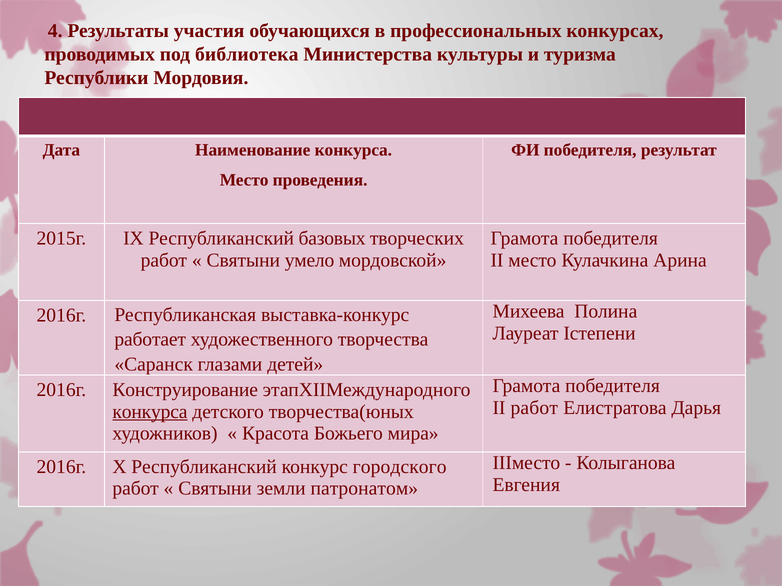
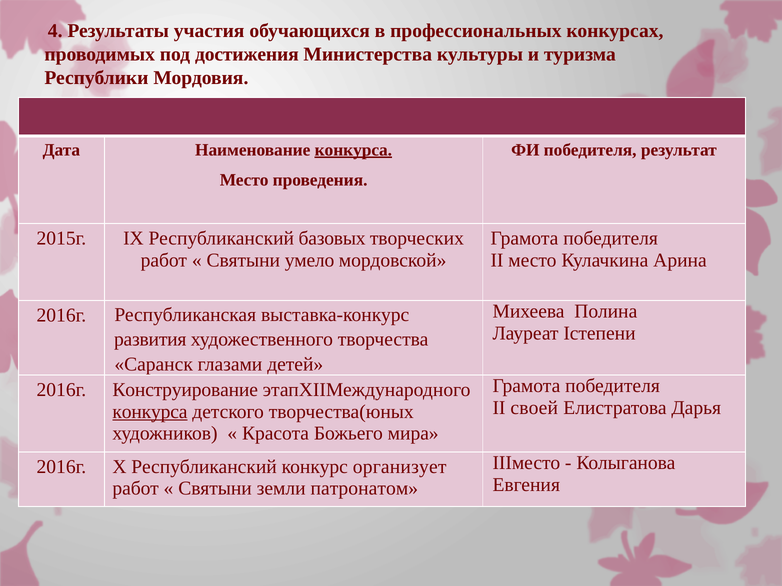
библиотека: библиотека -> достижения (247, 54)
конкурса underline: none -> present (353, 150)
работает: работает -> развития (150, 340)
II работ: работ -> своей (534, 408)
городского: городского -> организует (400, 467)
